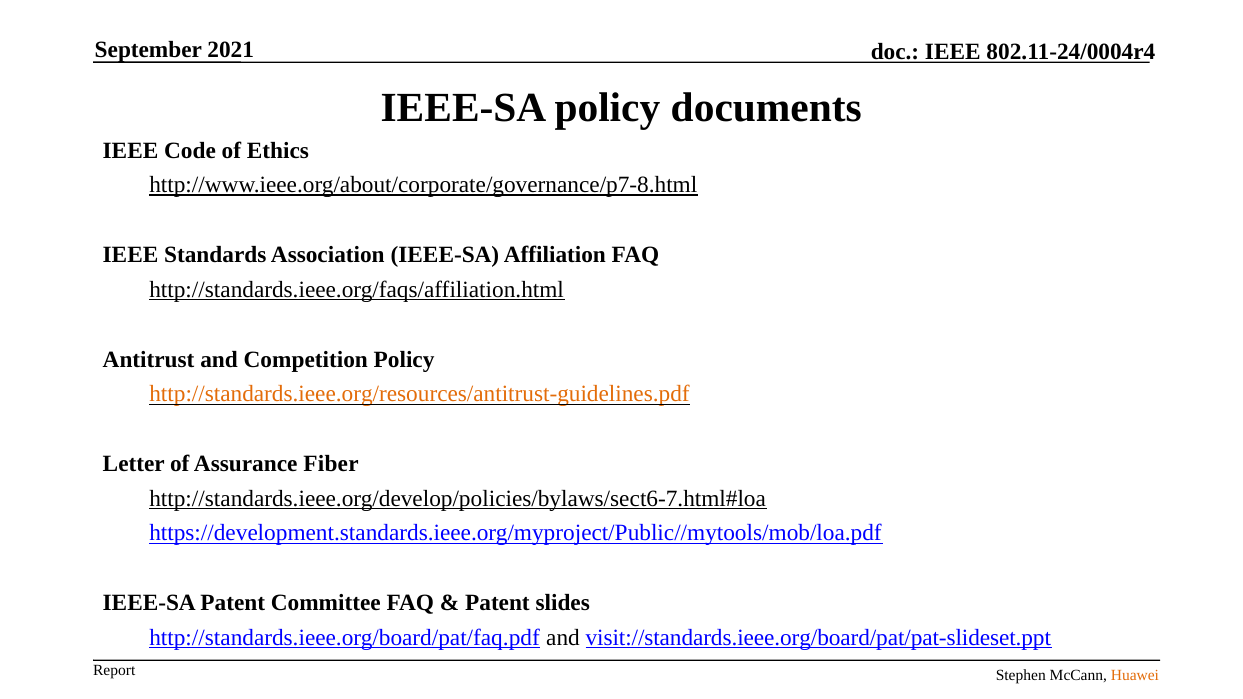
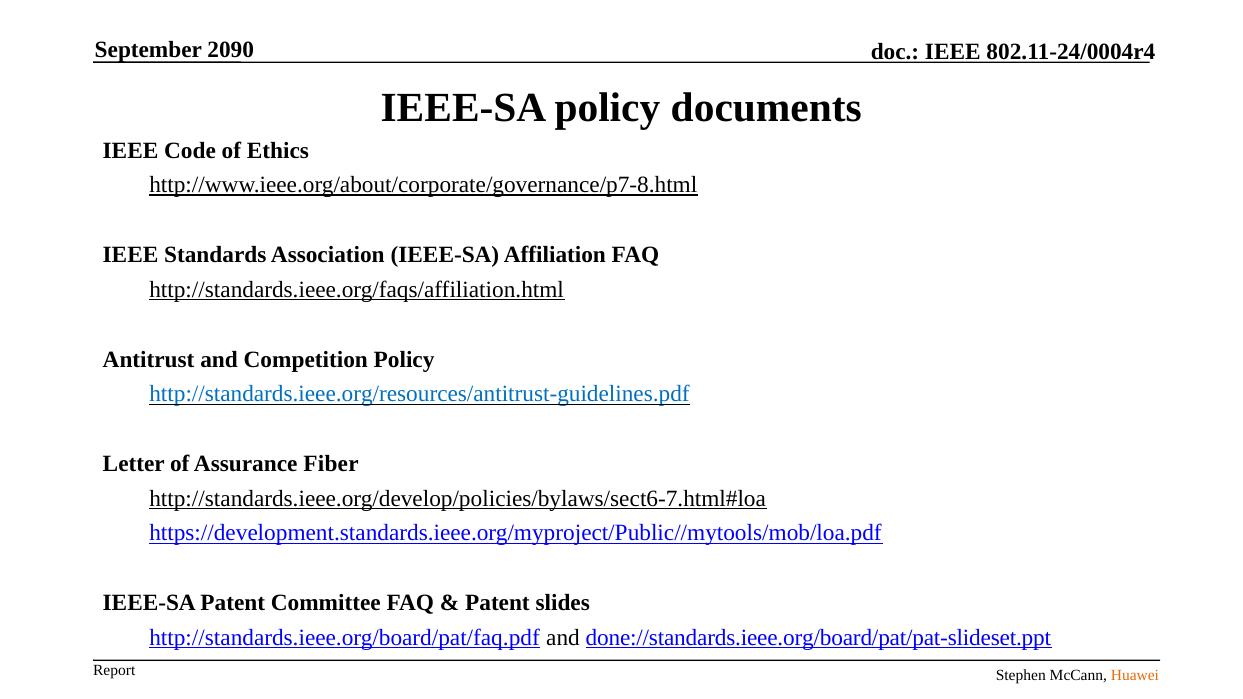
2021: 2021 -> 2090 (231, 49)
http://standards.ieee.org/resources/antitrust-guidelines.pdf colour: orange -> blue (420, 394)
visit://standards.ieee.org/board/pat/pat-slideset.ppt: visit://standards.ieee.org/board/pat/pat-slideset.ppt -> done://standards.ieee.org/board/pat/pat-slideset.ppt (818, 638)
